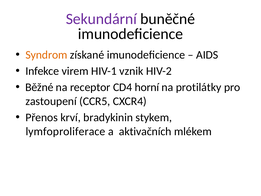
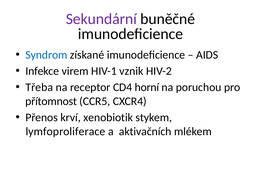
Syndrom colour: orange -> blue (46, 55)
Běžné: Běžné -> Třeba (39, 87)
protilátky: protilátky -> poruchou (199, 87)
zastoupení: zastoupení -> přítomnost (51, 101)
bradykinin: bradykinin -> xenobiotik (108, 117)
